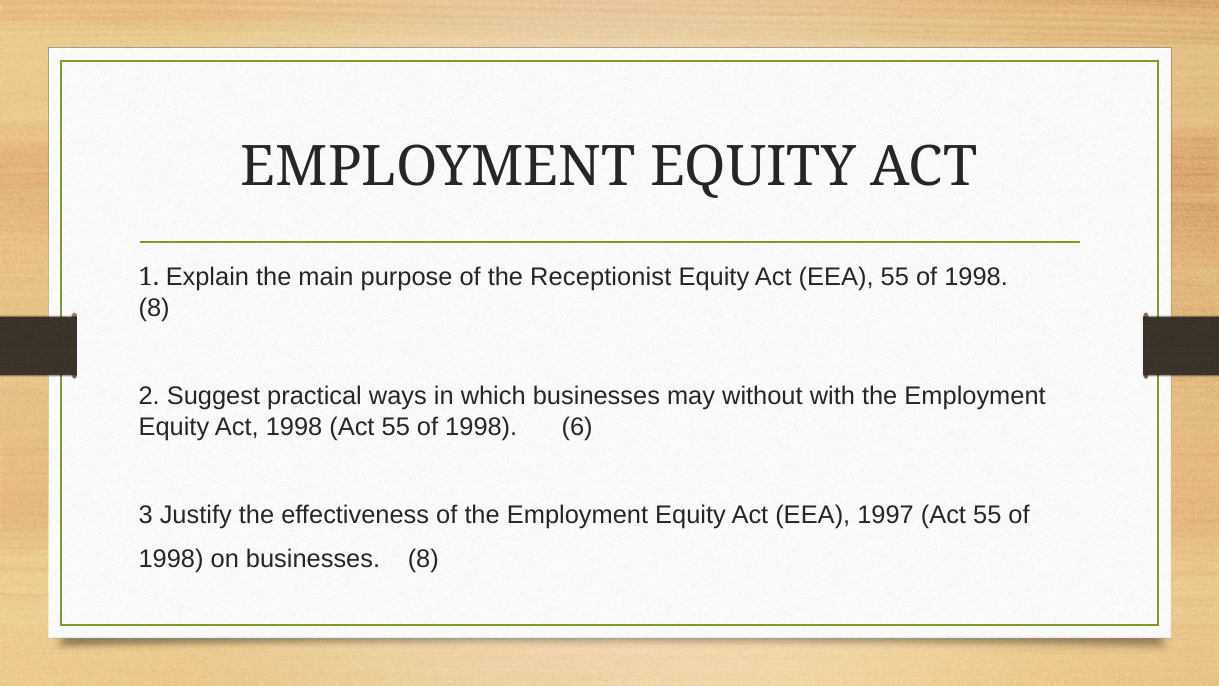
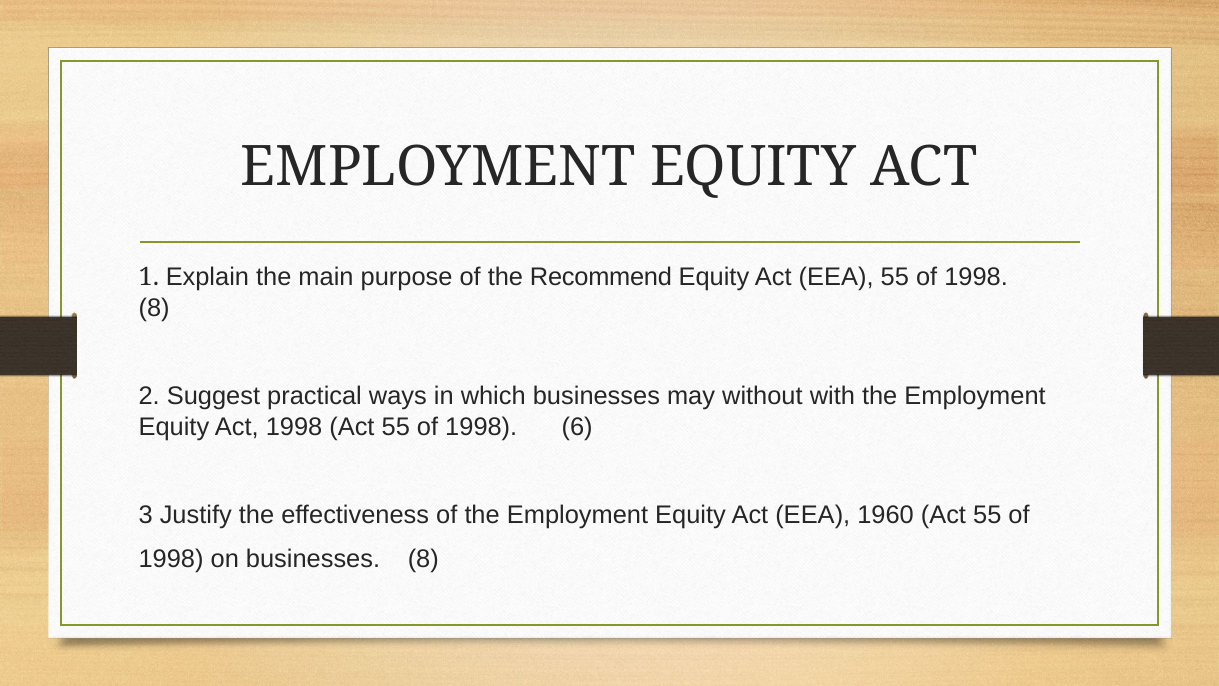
Receptionist: Receptionist -> Recommend (601, 277)
1997: 1997 -> 1960 (886, 515)
